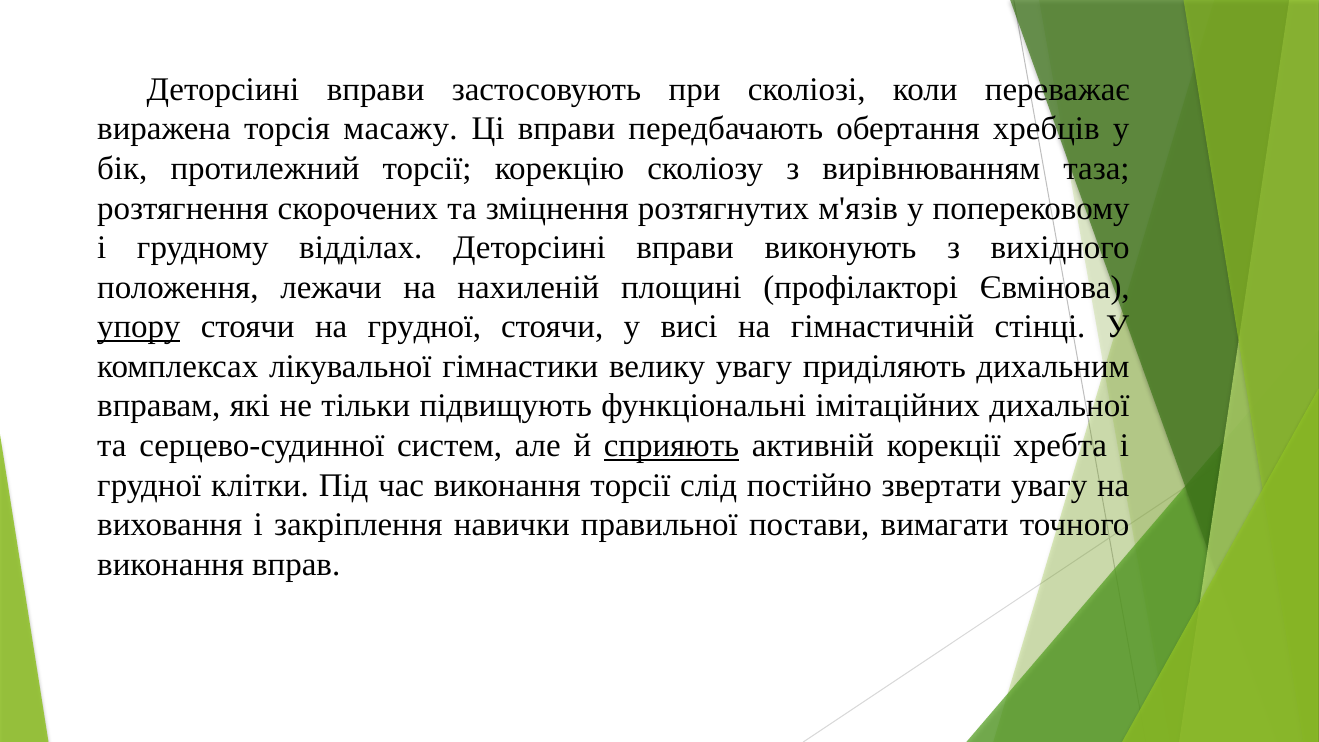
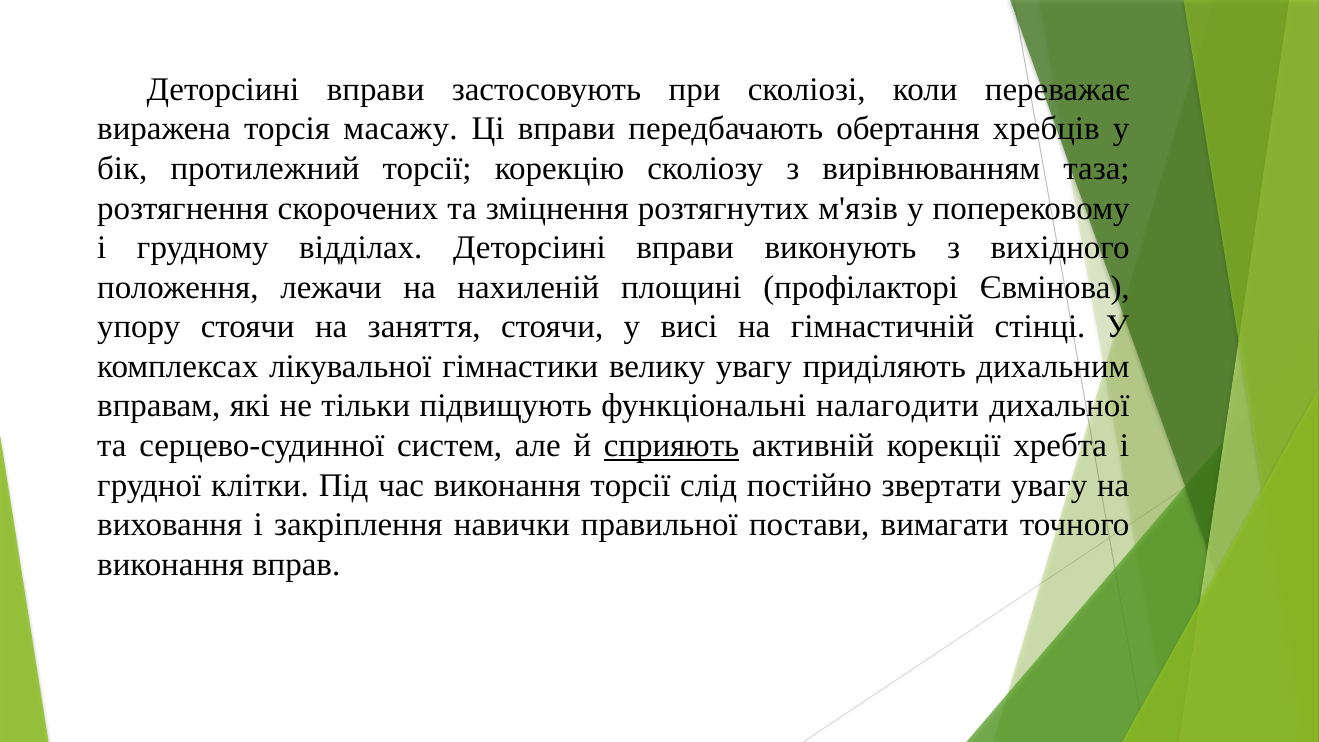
упору underline: present -> none (139, 327)
на грудної: грудної -> заняття (424, 327)
імітаційних: імітаційних -> налагодити (898, 406)
